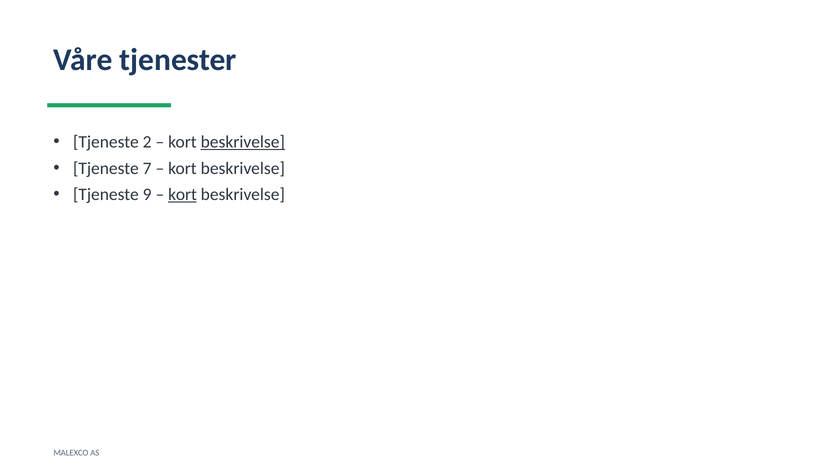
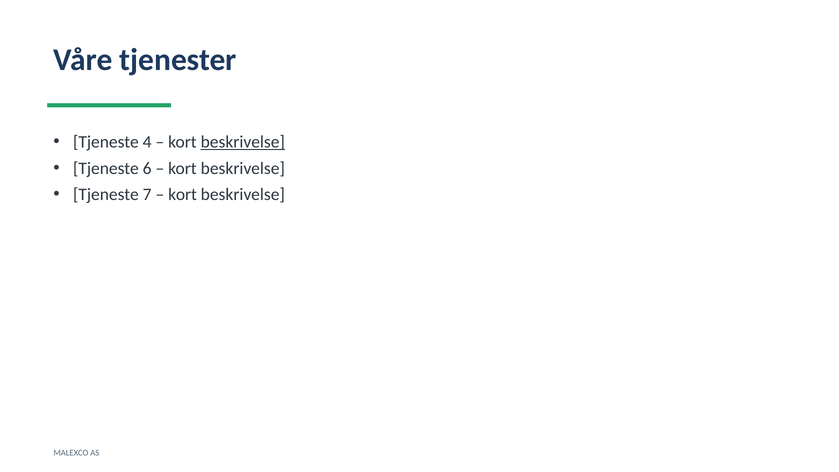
2: 2 -> 4 (147, 142)
7: 7 -> 6 (147, 168)
9: 9 -> 7 (147, 195)
kort underline: present -> none (183, 195)
